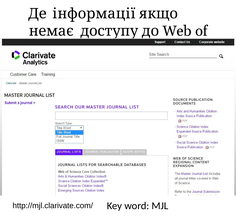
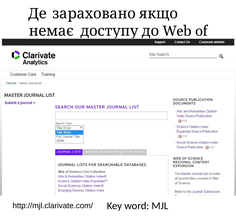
інформації: інформації -> зараховано (94, 14)
